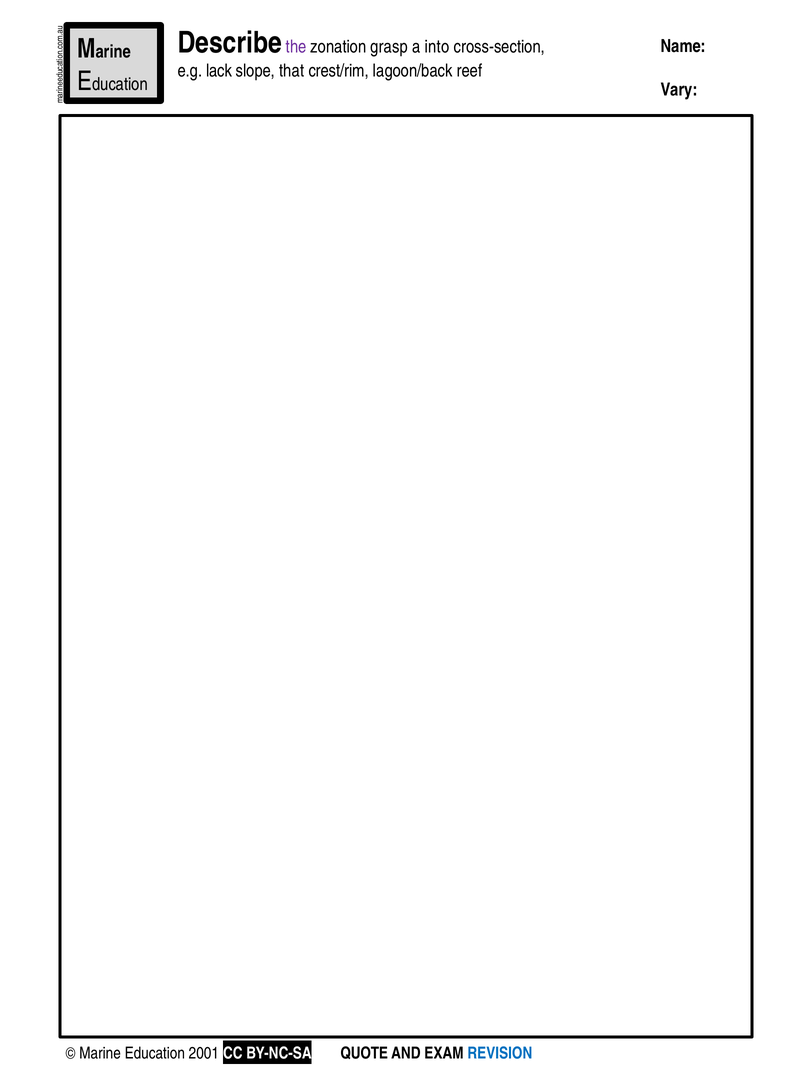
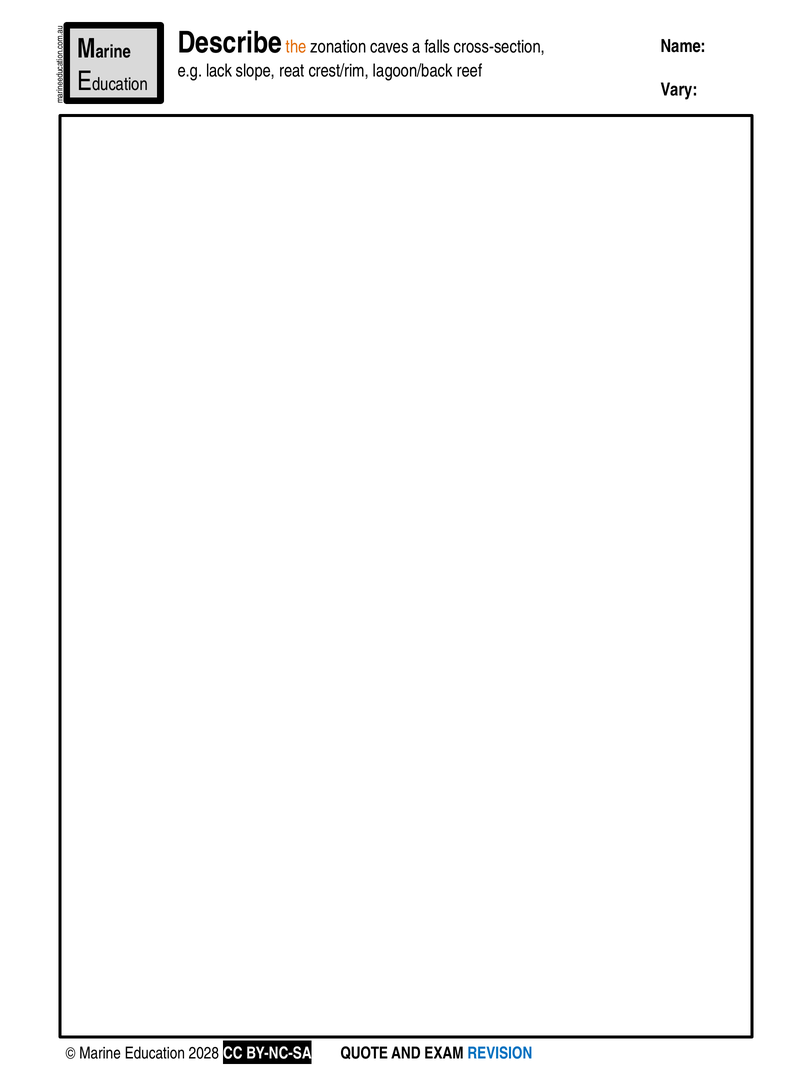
the colour: purple -> orange (296, 47)
grasp: grasp -> caves (389, 47)
into: into -> falls (437, 47)
that: that -> reat (292, 71)
2001: 2001 -> 2028 (204, 1054)
